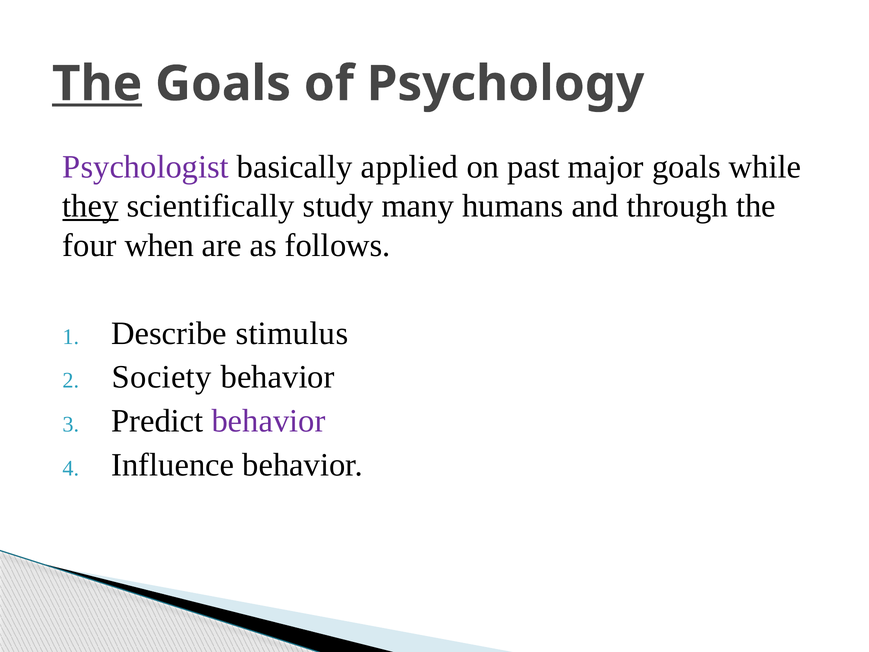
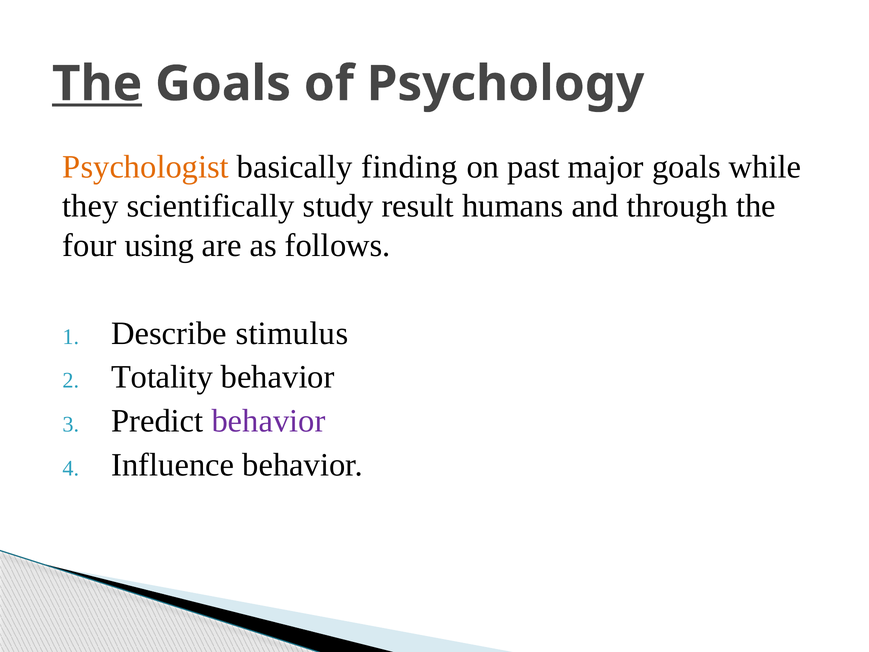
Psychologist colour: purple -> orange (146, 167)
applied: applied -> finding (409, 167)
they underline: present -> none (90, 206)
many: many -> result (418, 206)
when: when -> using (159, 245)
Society: Society -> Totality (162, 377)
